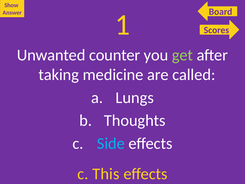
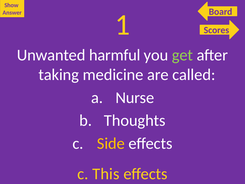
counter: counter -> harmful (115, 55)
Lungs: Lungs -> Nurse (135, 98)
Side colour: light blue -> yellow (111, 143)
